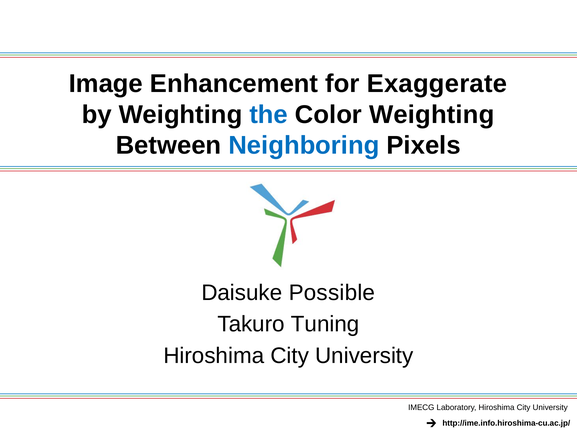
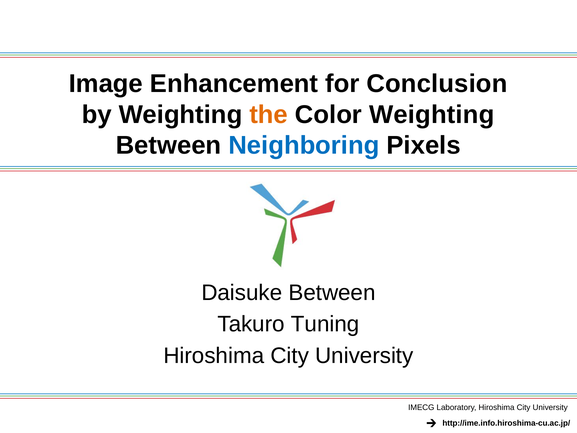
Exaggerate: Exaggerate -> Conclusion (437, 84)
the colour: blue -> orange (269, 114)
Daisuke Possible: Possible -> Between (332, 293)
